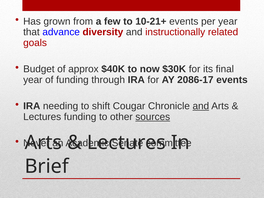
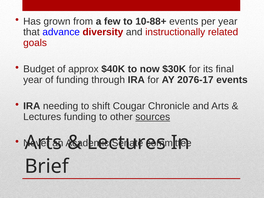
10-21+: 10-21+ -> 10-88+ (151, 21)
2086-17: 2086-17 -> 2076-17 (195, 80)
and underline: present -> none (201, 106)
